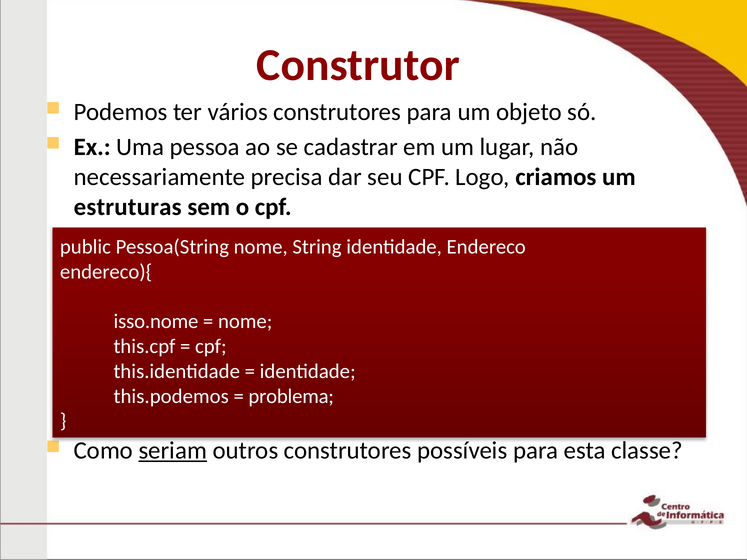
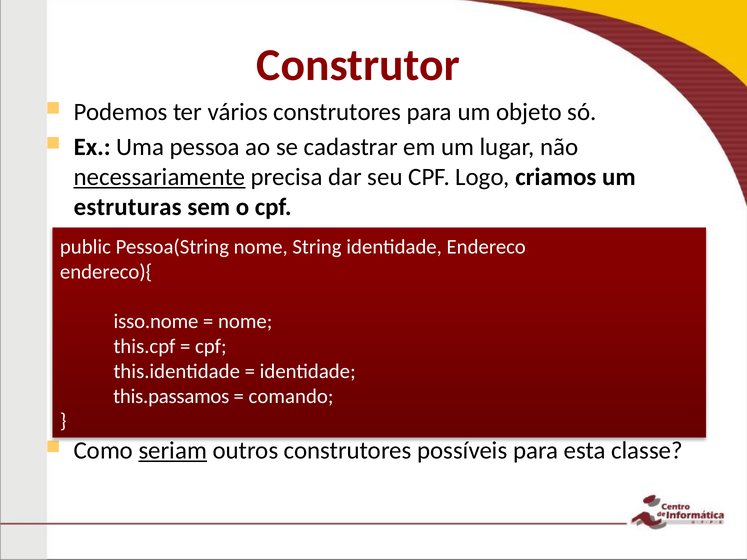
necessariamente underline: none -> present (159, 177)
this.podemos: this.podemos -> this.passamos (171, 396)
problema: problema -> comando (291, 396)
